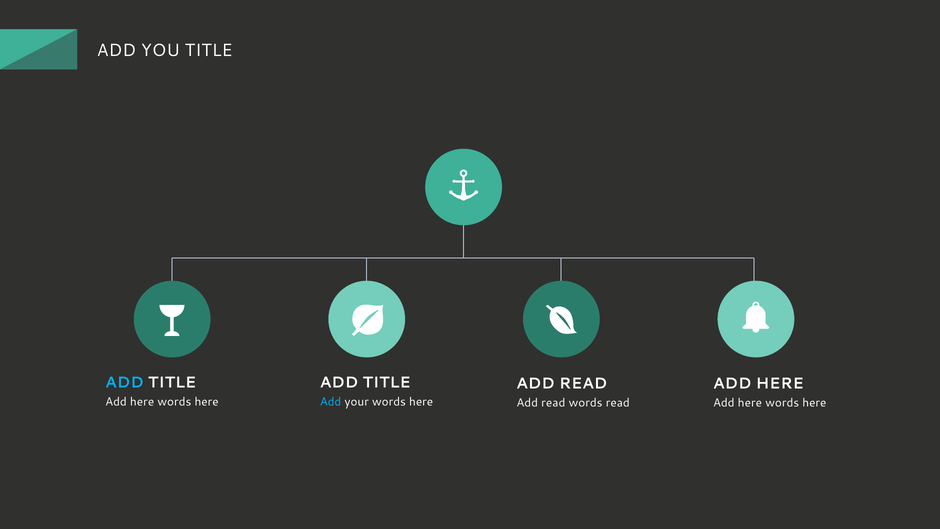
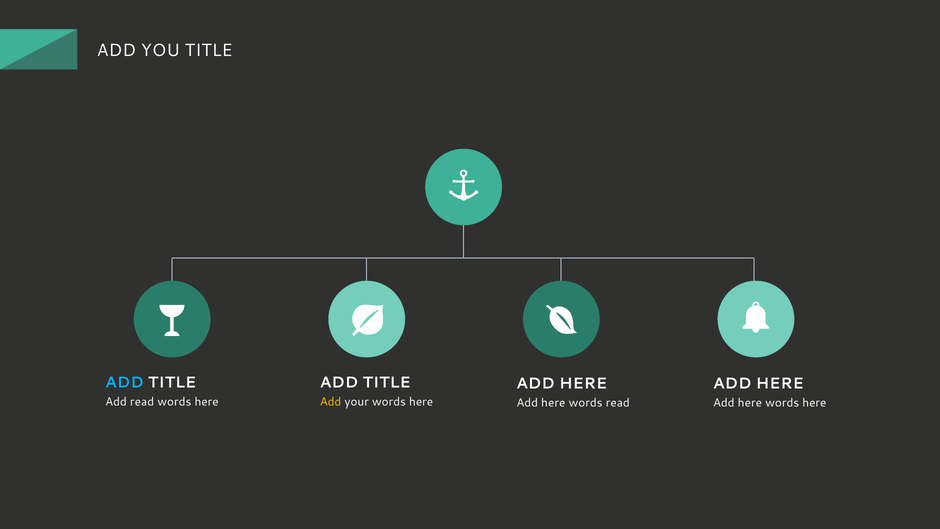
READ: READ -> HERE (583, 383)
here: here -> read (142, 402)
Add colour: light blue -> yellow (331, 402)
read: read -> here (553, 403)
